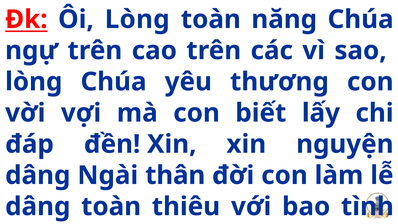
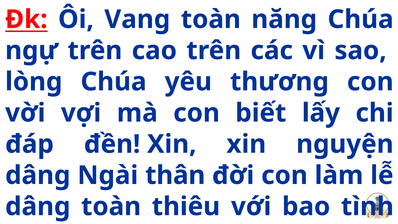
Ôi Lòng: Lòng -> Vang (137, 19)
